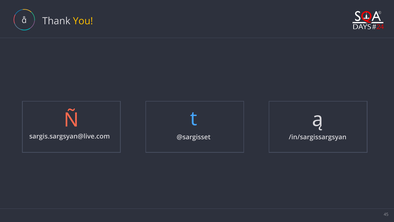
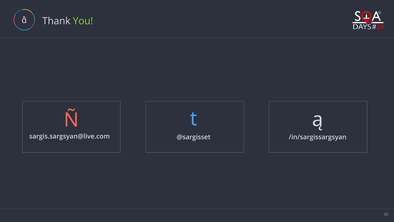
You colour: yellow -> light green (83, 21)
